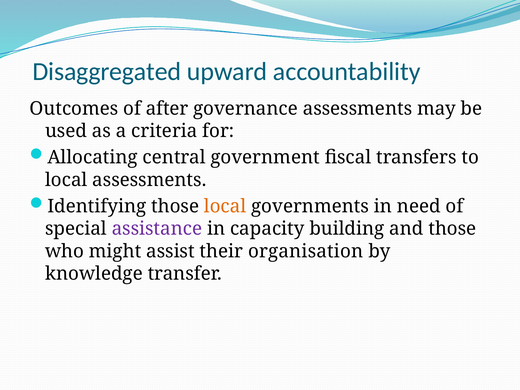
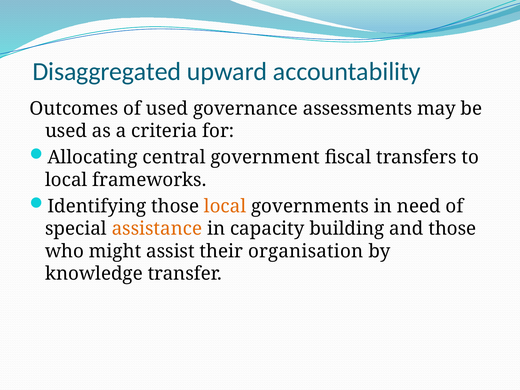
of after: after -> used (167, 109)
local assessments: assessments -> frameworks (149, 180)
assistance colour: purple -> orange (157, 229)
